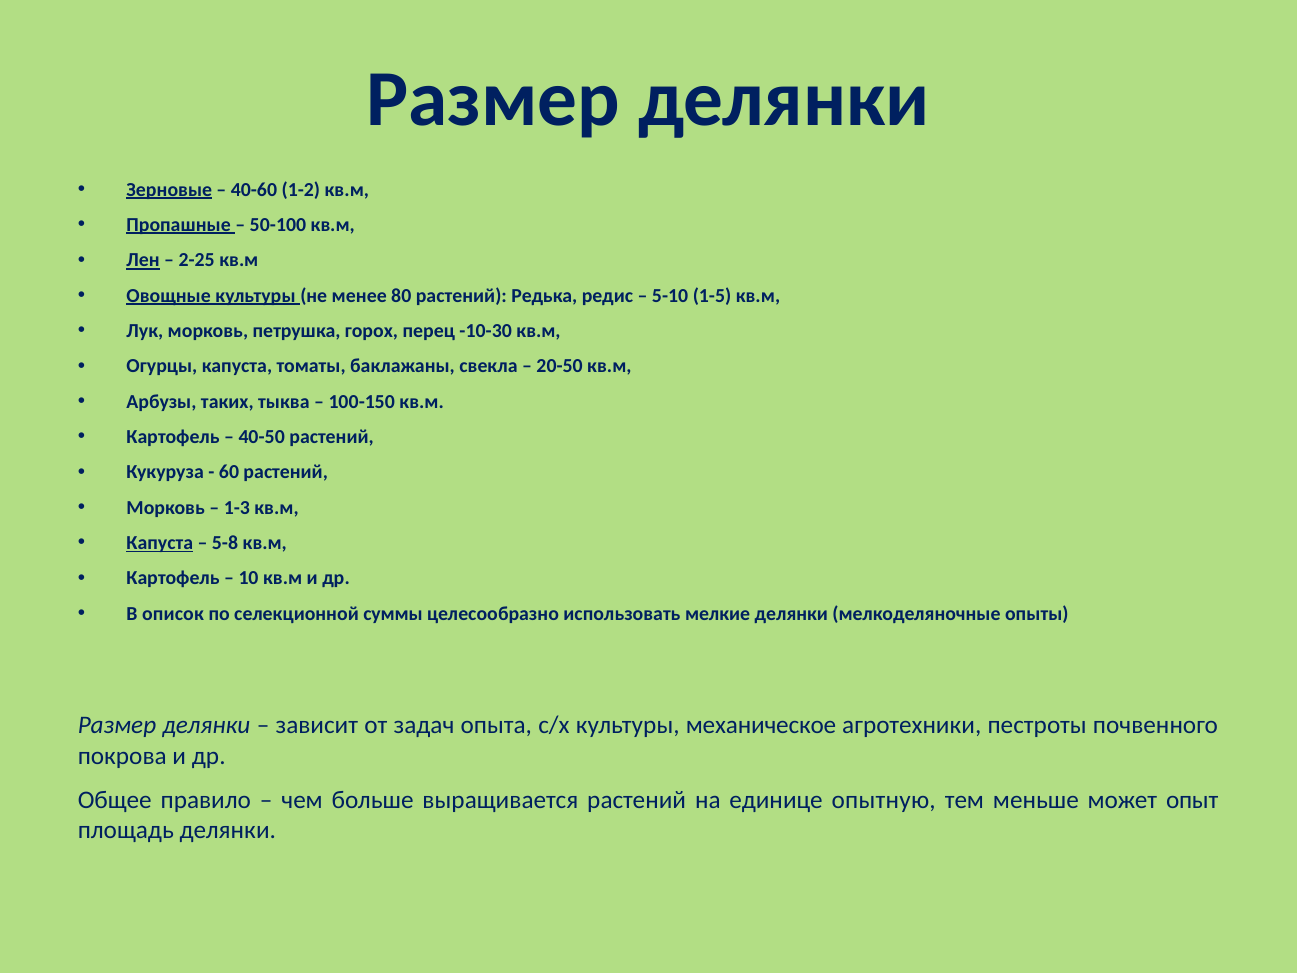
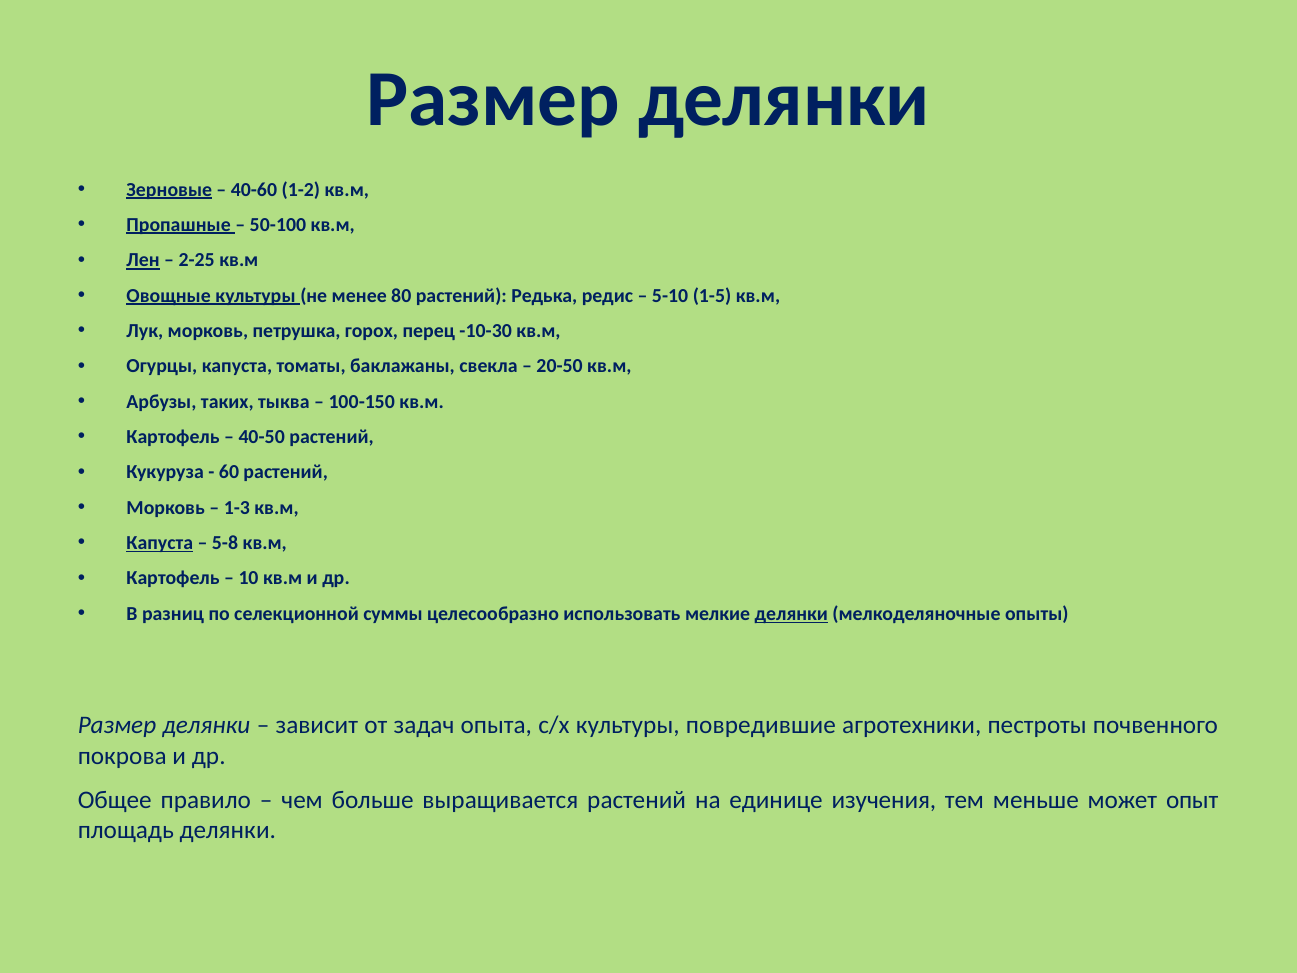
описок: описок -> разниц (173, 614)
делянки underline: none -> present (791, 614)
механическое: механическое -> повредившие (761, 725)
опытную: опытную -> изучения (884, 800)
